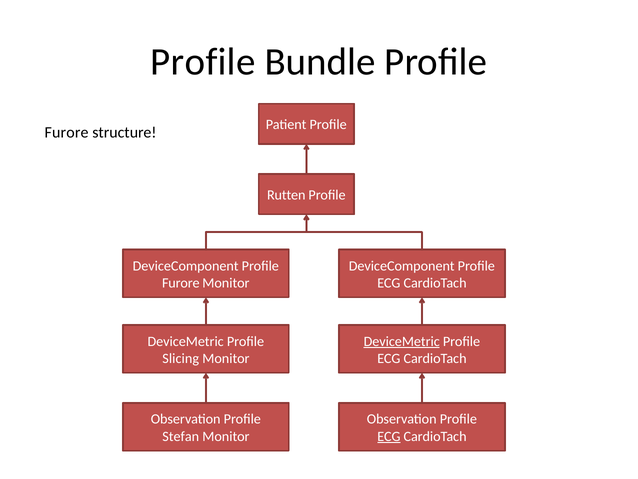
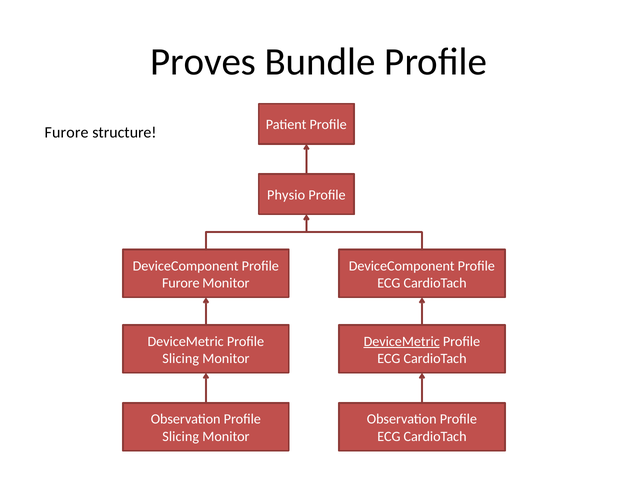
Profile: Profile -> Proves (203, 62)
Rutten: Rutten -> Physio (286, 195)
Stefan: Stefan -> Slicing (181, 436)
ECG underline: present -> none (389, 436)
